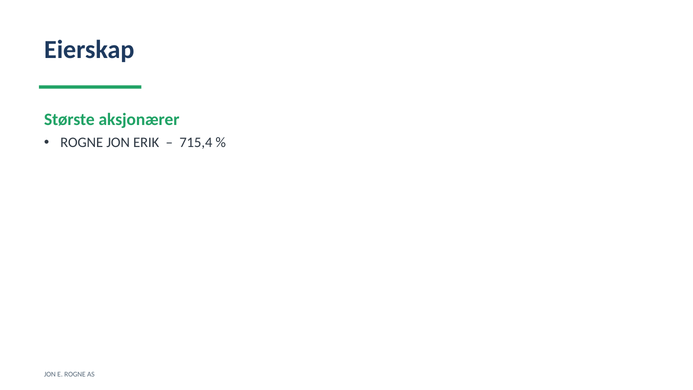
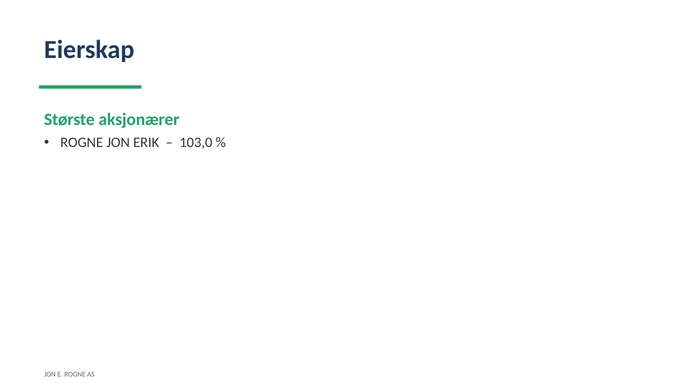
715,4: 715,4 -> 103,0 (196, 143)
